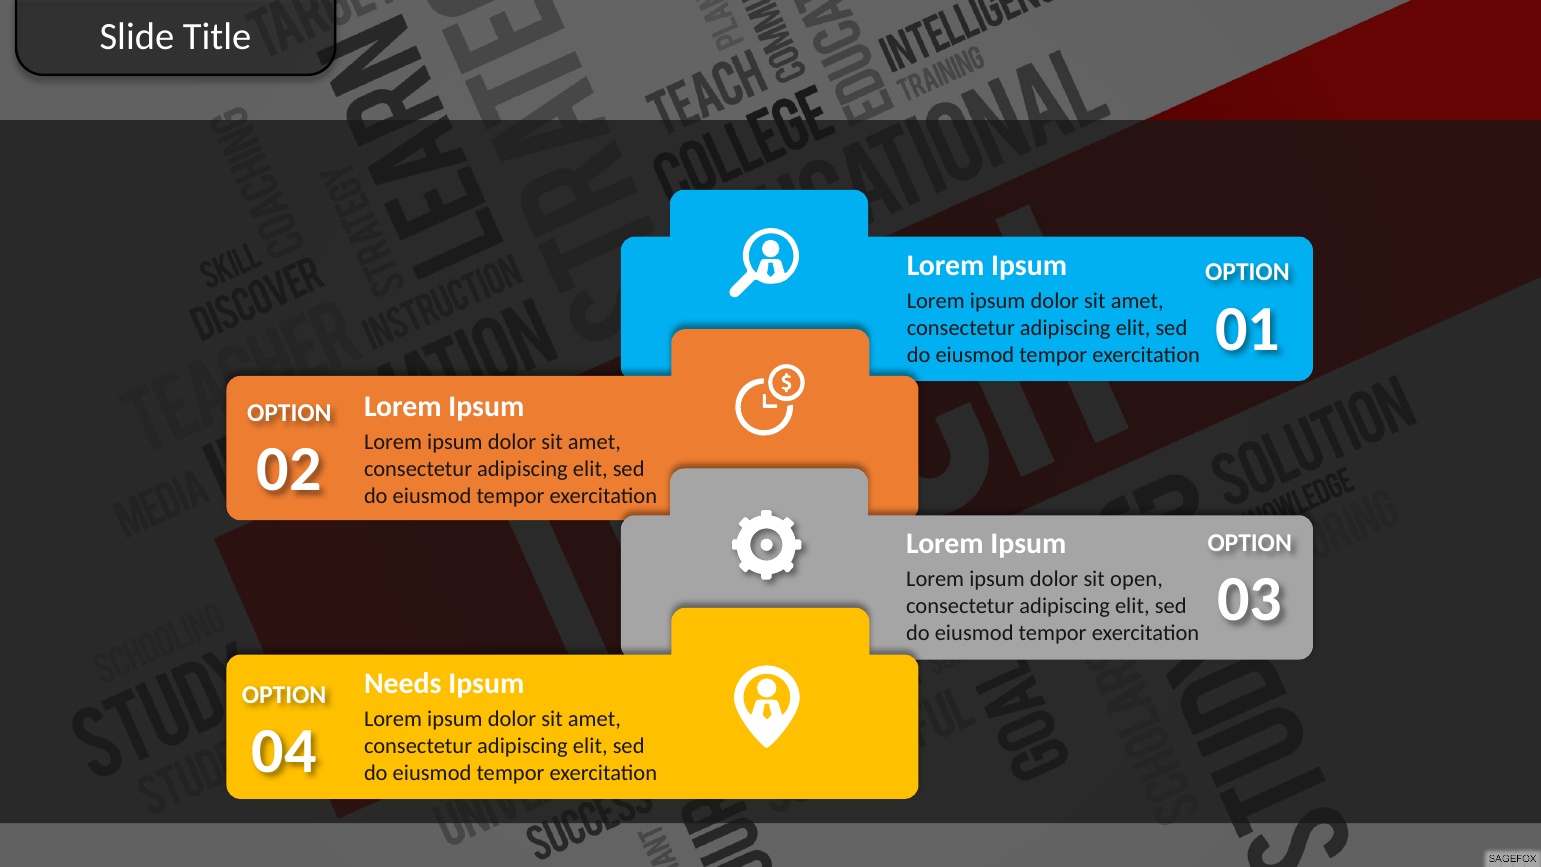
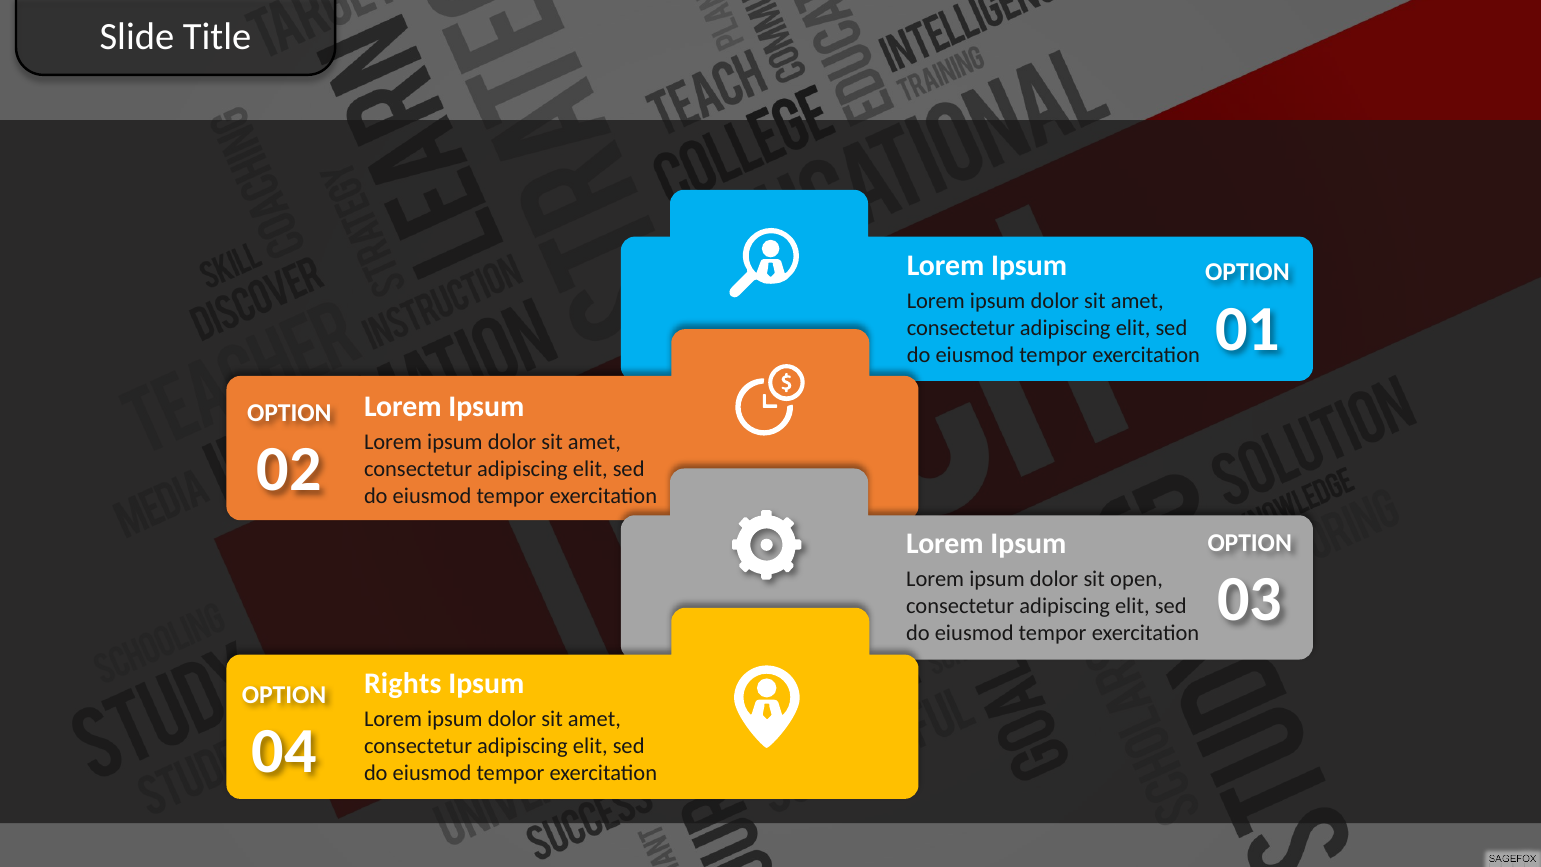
Needs: Needs -> Rights (403, 683)
